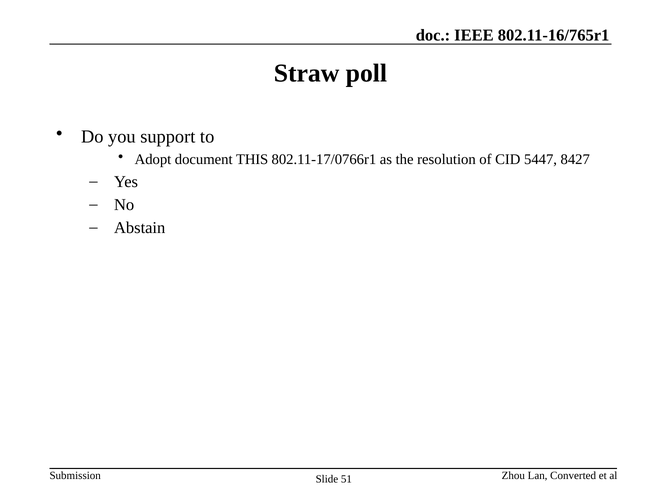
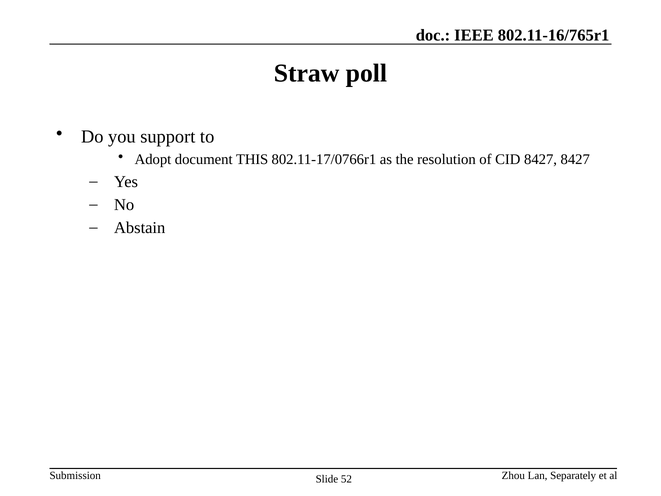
CID 5447: 5447 -> 8427 (541, 159)
51: 51 -> 52 (346, 479)
Converted: Converted -> Separately (573, 475)
